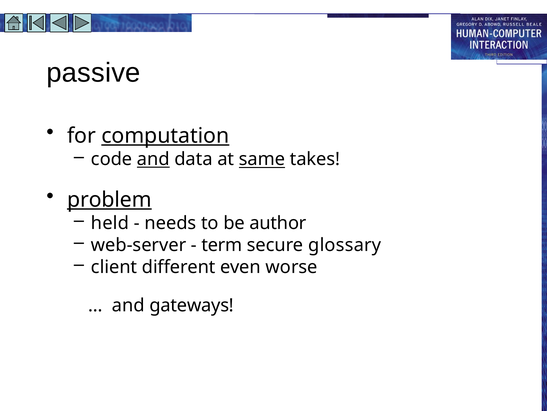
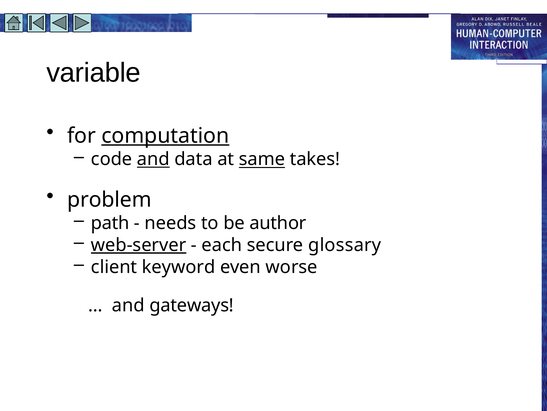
passive: passive -> variable (94, 73)
problem underline: present -> none (109, 199)
held: held -> path (110, 223)
web-server underline: none -> present (139, 245)
term: term -> each (222, 245)
different: different -> keyword (179, 267)
